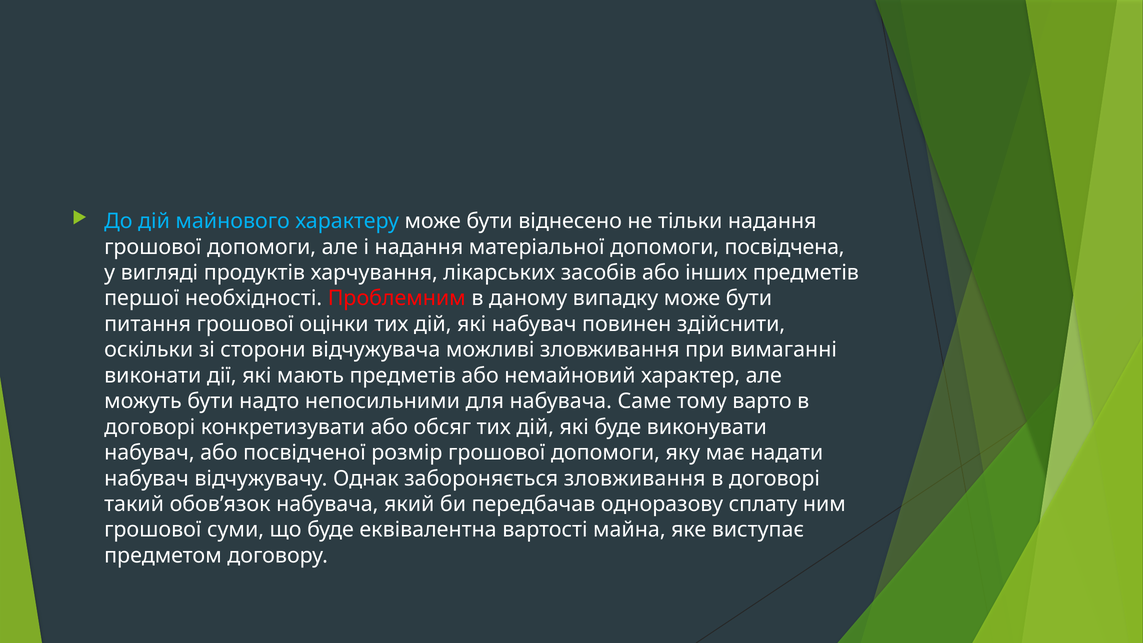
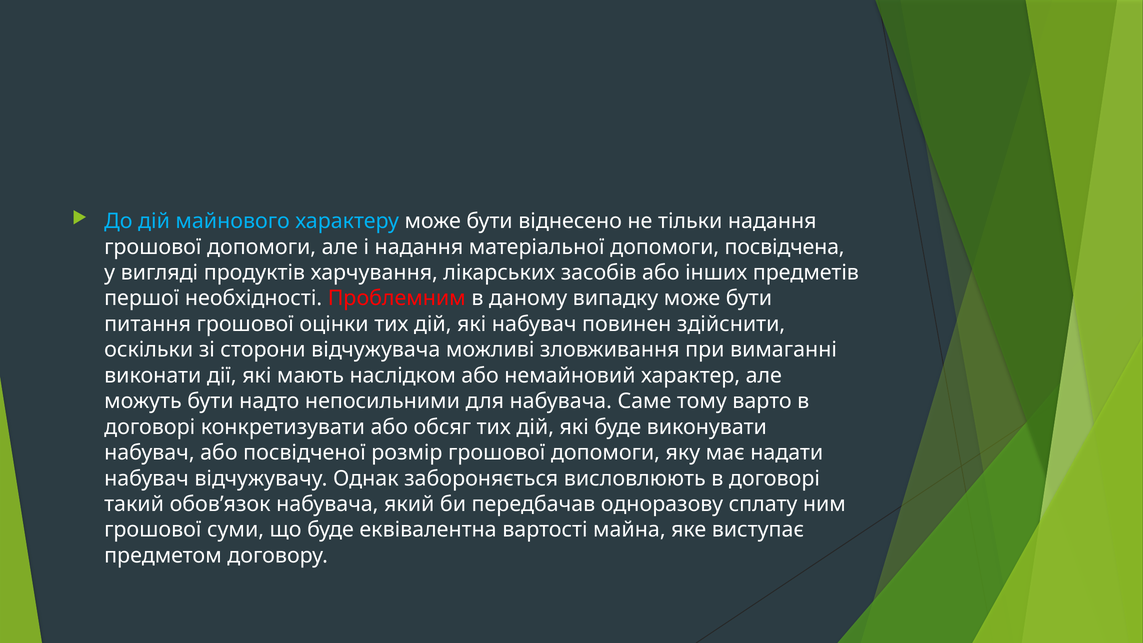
мають предметів: предметів -> наслідком (403, 376)
забороняється зловживання: зловживання -> висловлюють (635, 478)
